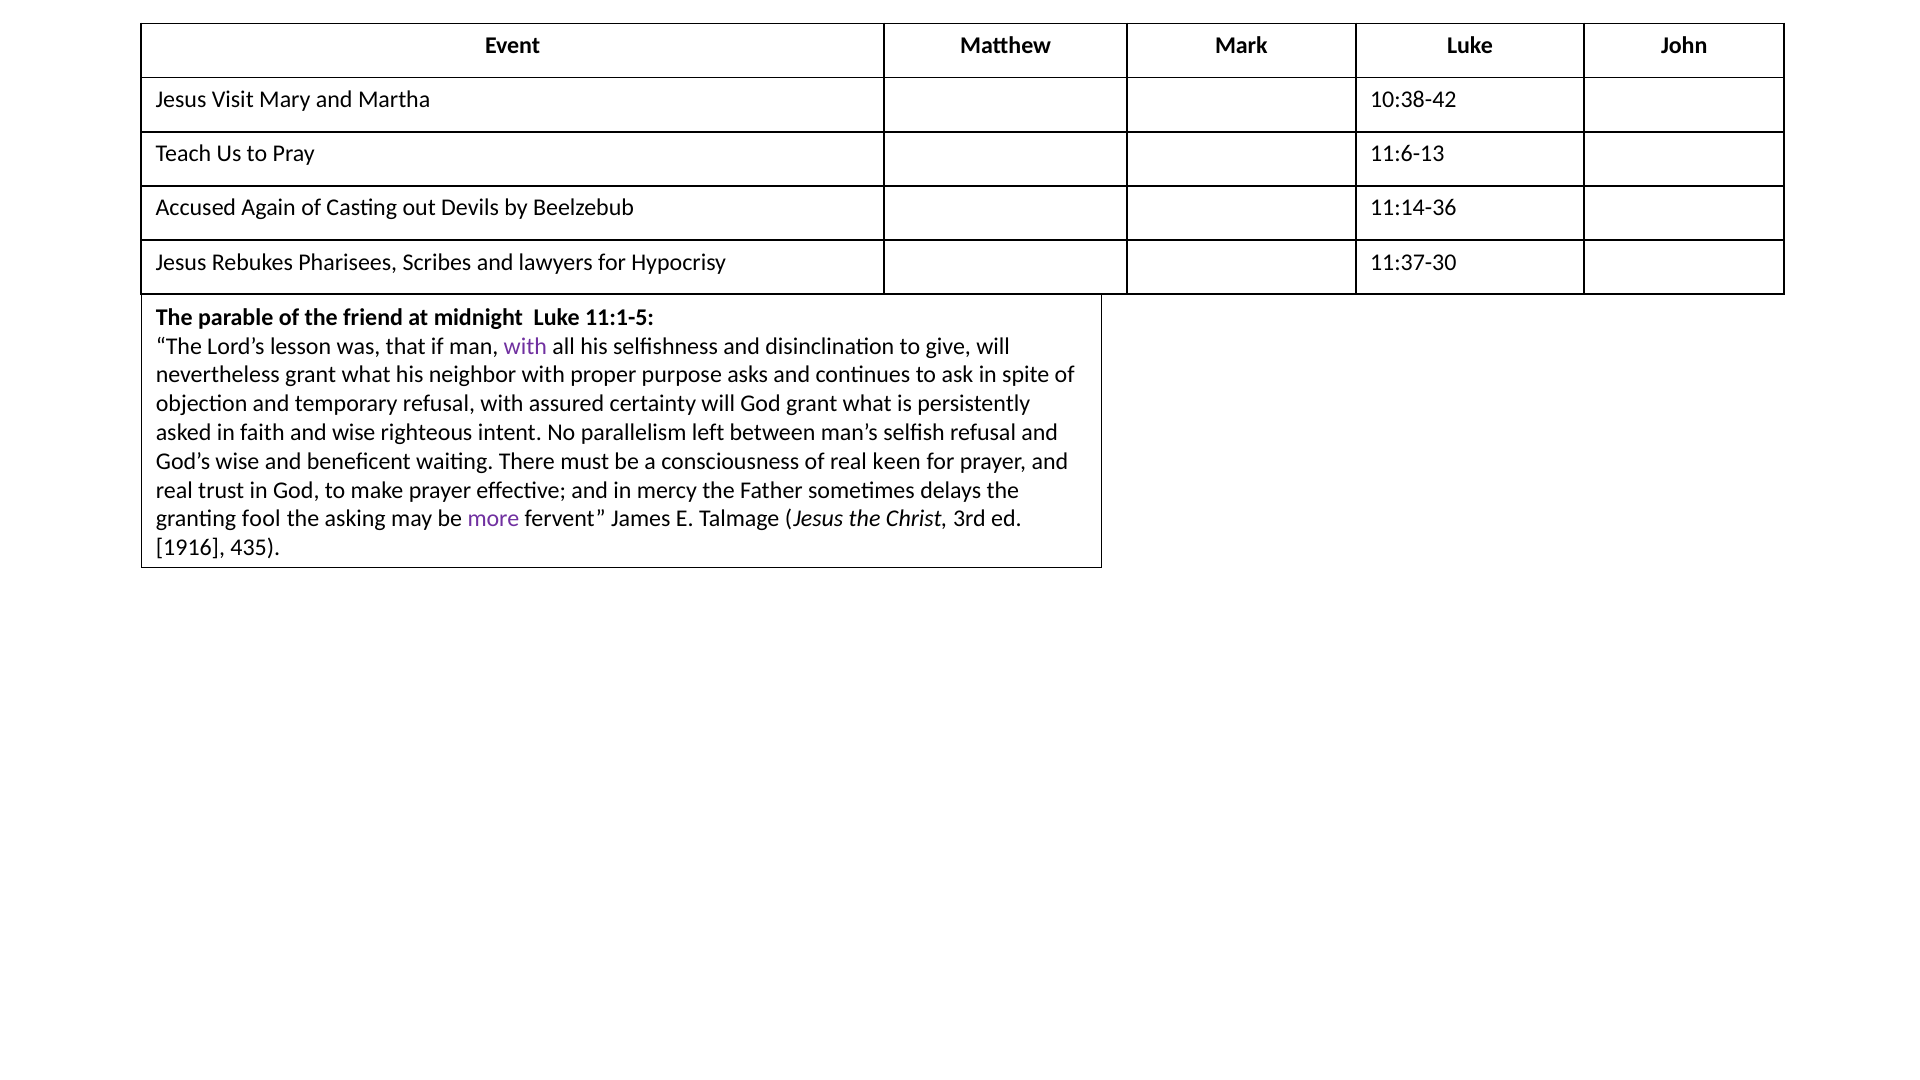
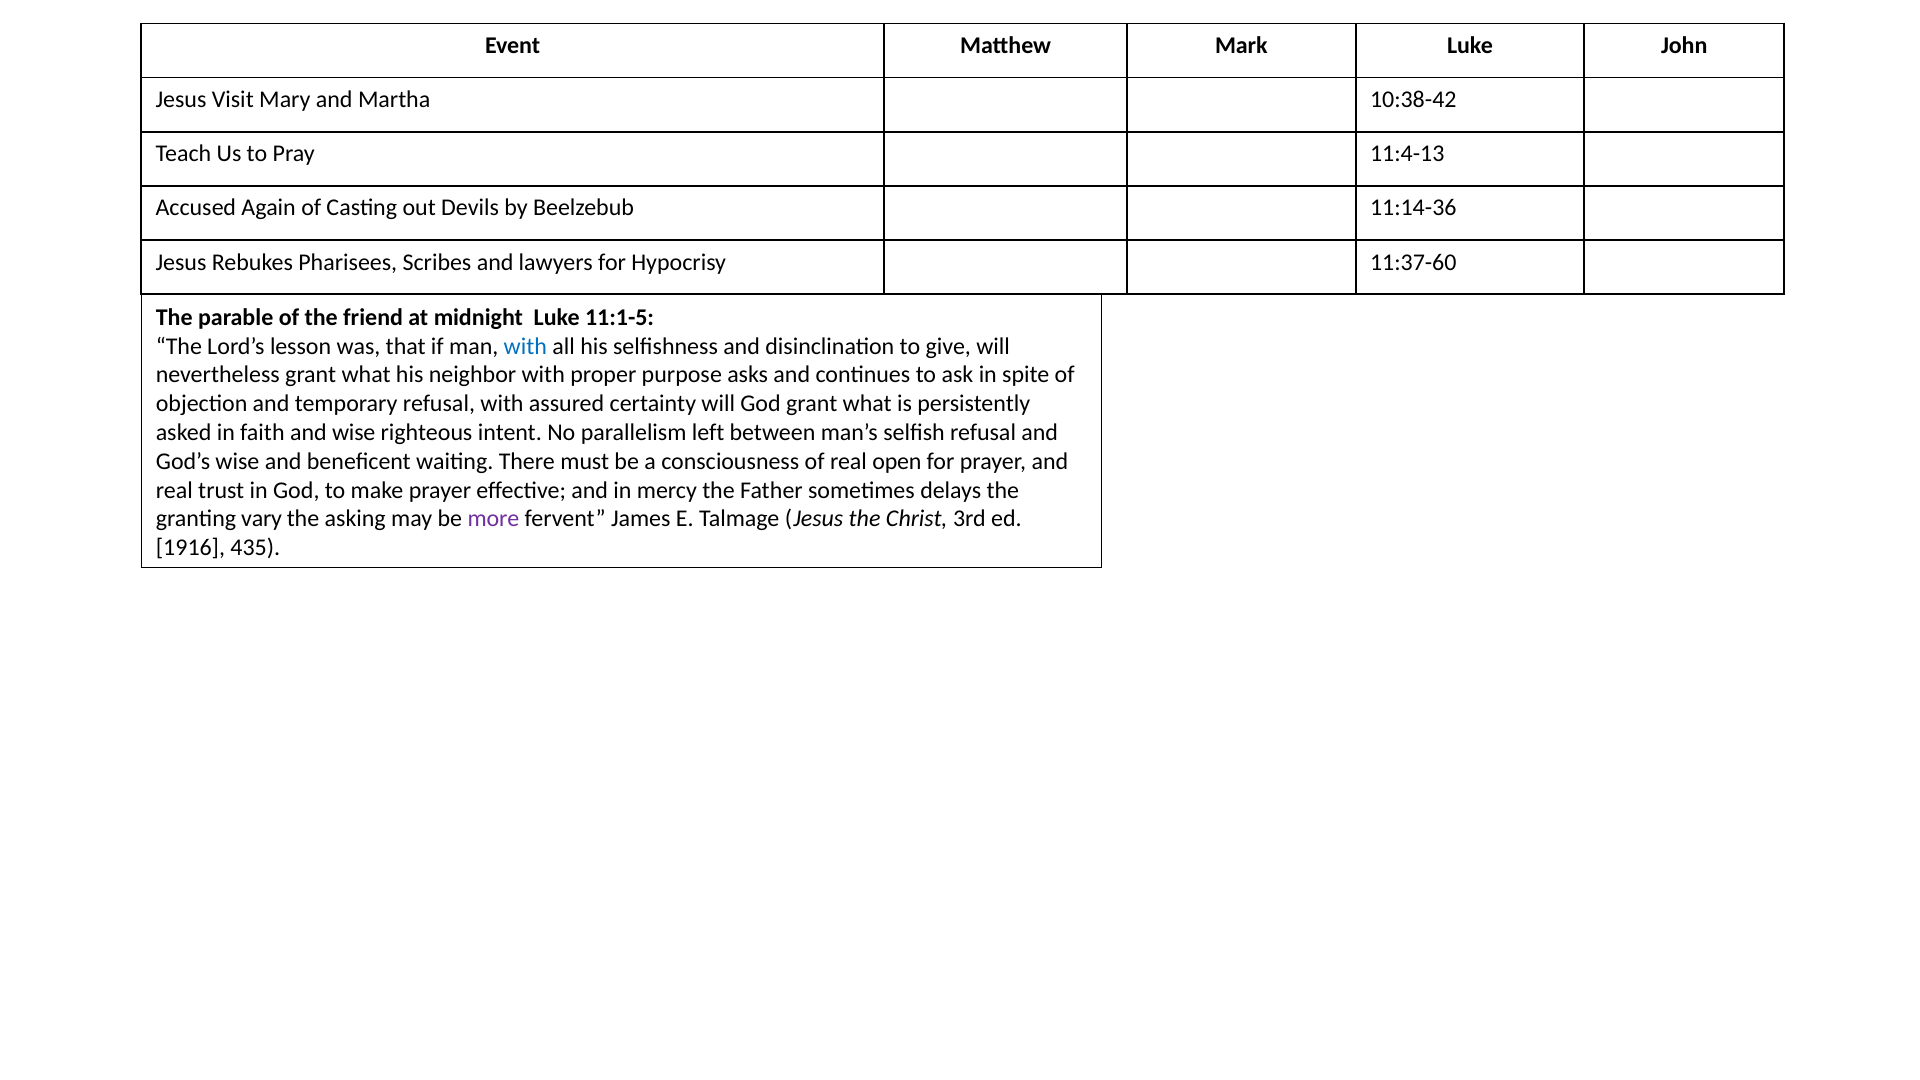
11:6-13: 11:6-13 -> 11:4-13 (1407, 154)
11:37-30: 11:37-30 -> 11:37-60 (1413, 262)
with colour: purple -> blue (525, 346)
keen: keen -> open (897, 461)
fool: fool -> vary (262, 519)
